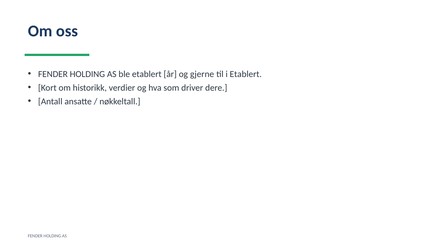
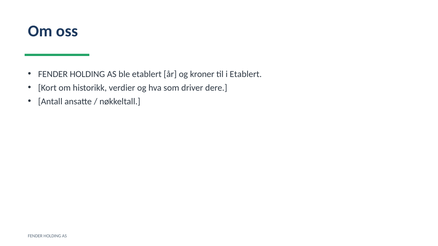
gjerne: gjerne -> kroner (202, 74)
